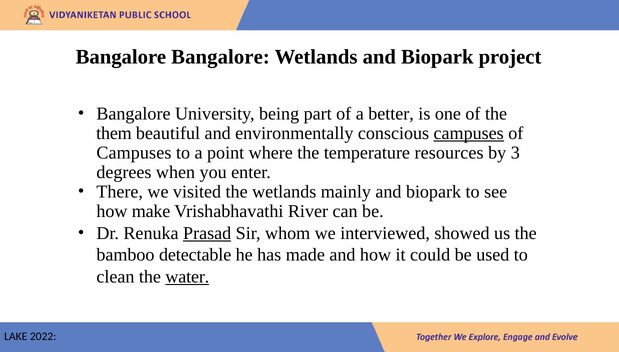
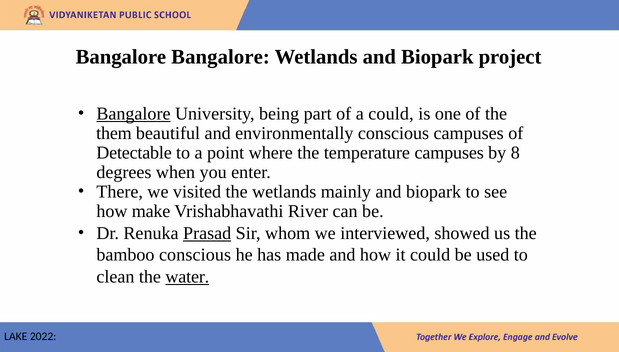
Bangalore underline: none -> present (133, 114)
a better: better -> could (391, 114)
campuses underline: present -> none (469, 133)
Campuses: Campuses -> Detectable (134, 153)
temperature resources: resources -> campuses (449, 153)
3: 3 -> 8 (515, 153)
bamboo detectable: detectable -> conscious (195, 255)
